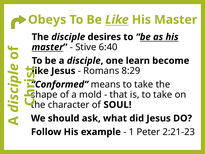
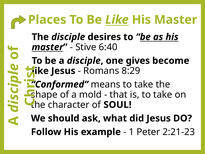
Obeys: Obeys -> Places (47, 20)
learn: learn -> gives (138, 61)
